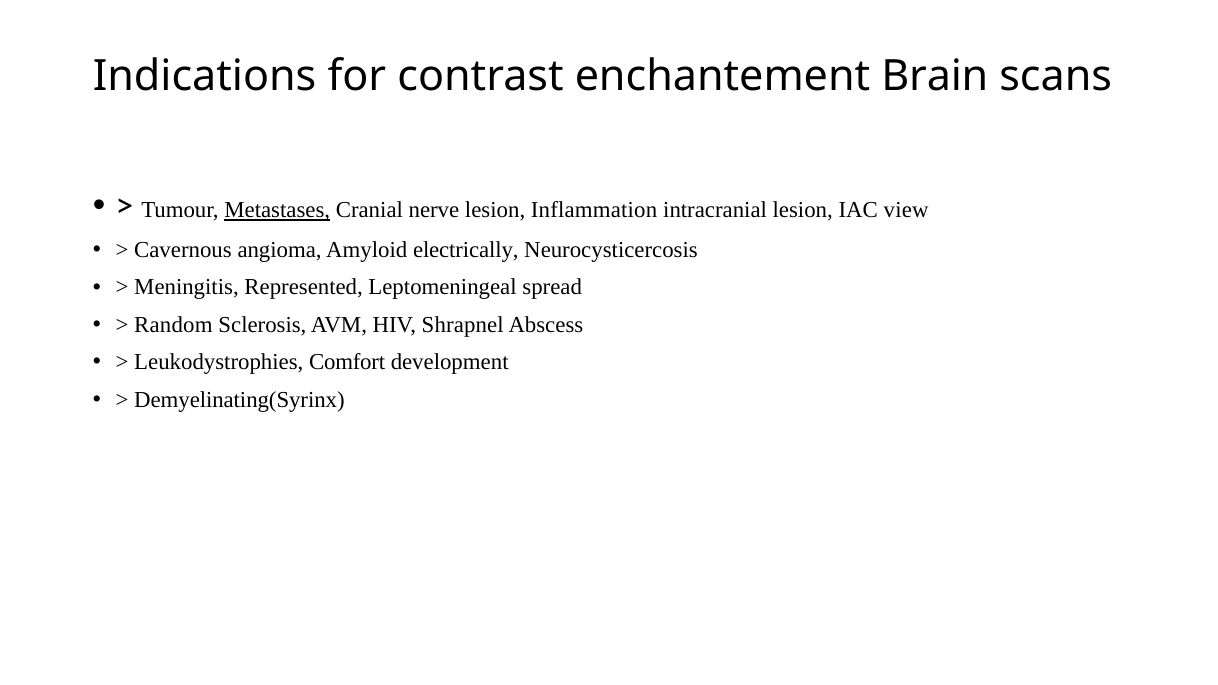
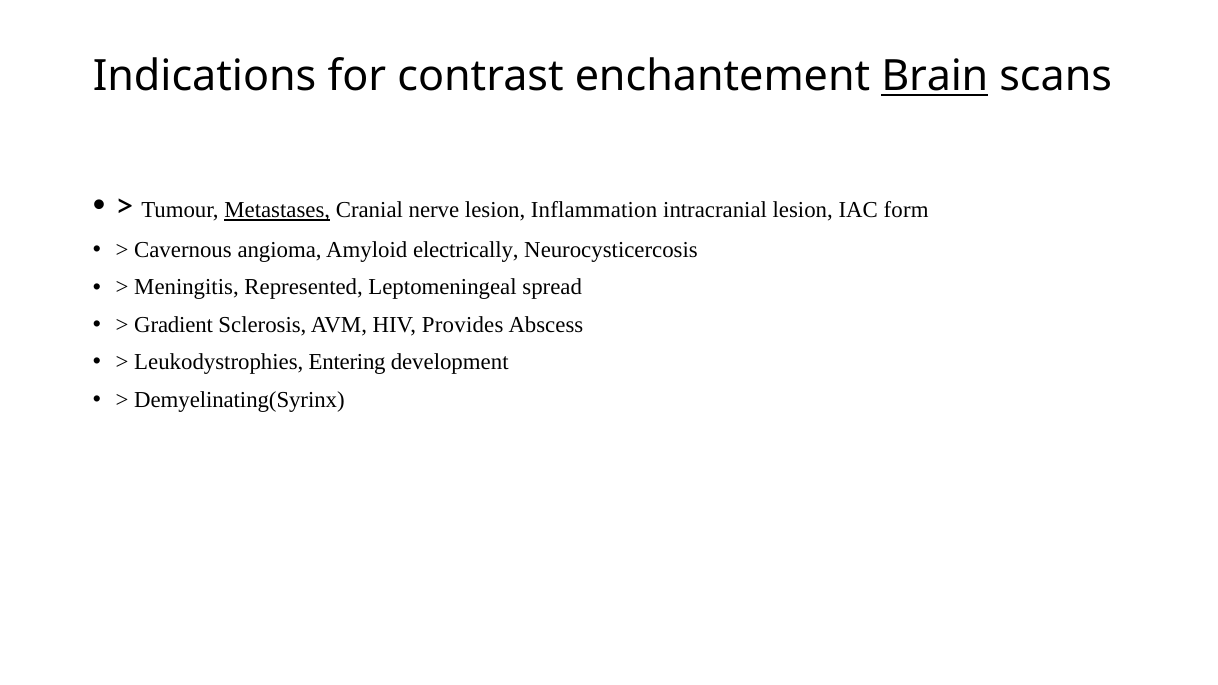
Brain underline: none -> present (935, 77)
view: view -> form (906, 210)
Random: Random -> Gradient (174, 325)
Shrapnel: Shrapnel -> Provides (463, 325)
Comfort: Comfort -> Entering (347, 362)
